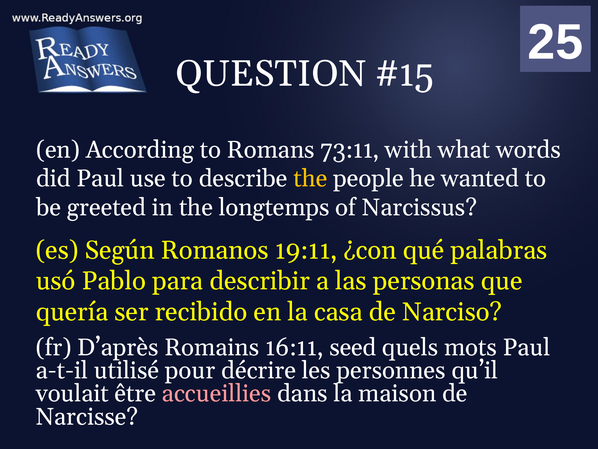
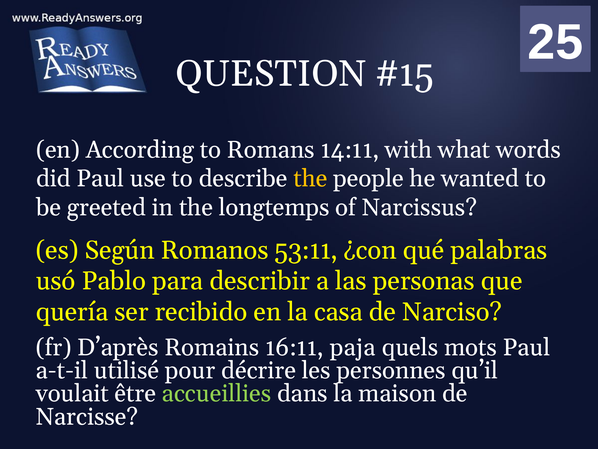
73:11: 73:11 -> 14:11 (350, 150)
19:11: 19:11 -> 53:11 (306, 250)
seed: seed -> paja (353, 347)
accueillies colour: pink -> light green (217, 393)
